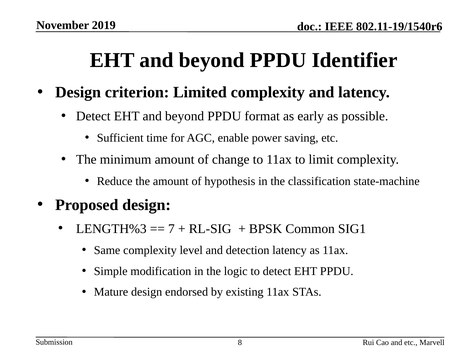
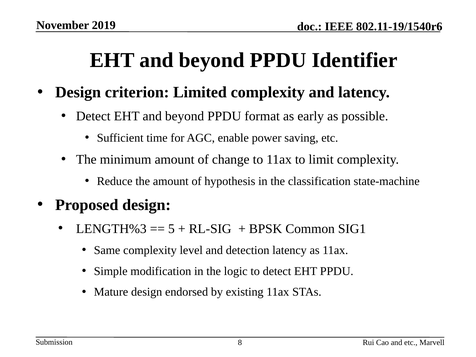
7: 7 -> 5 (171, 229)
